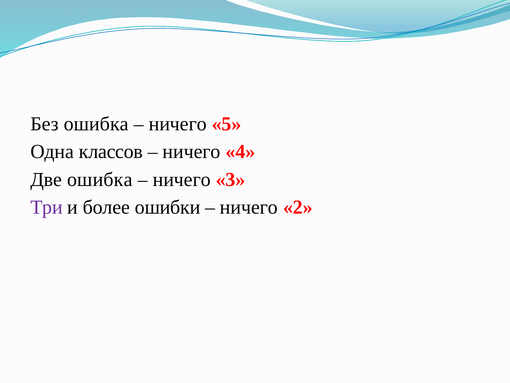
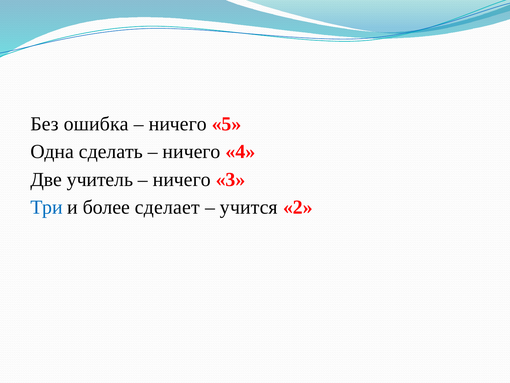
классов: классов -> сделать (111, 152)
Две ошибка: ошибка -> учитель (100, 179)
Три colour: purple -> blue (47, 207)
ошибки: ошибки -> сделает (167, 207)
ничего: ничего -> учится (249, 207)
